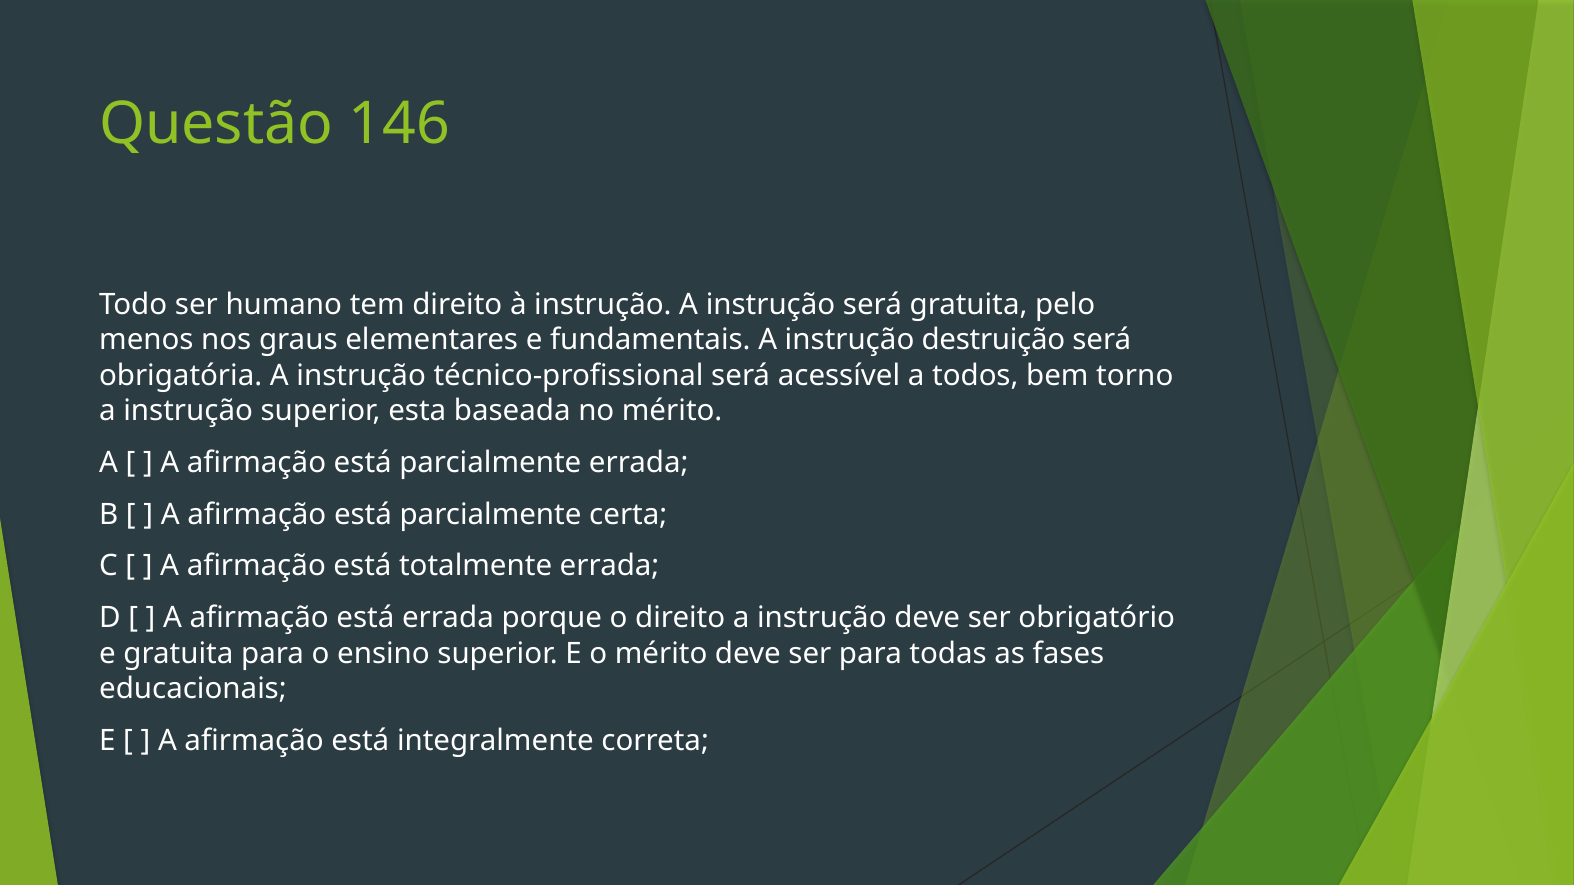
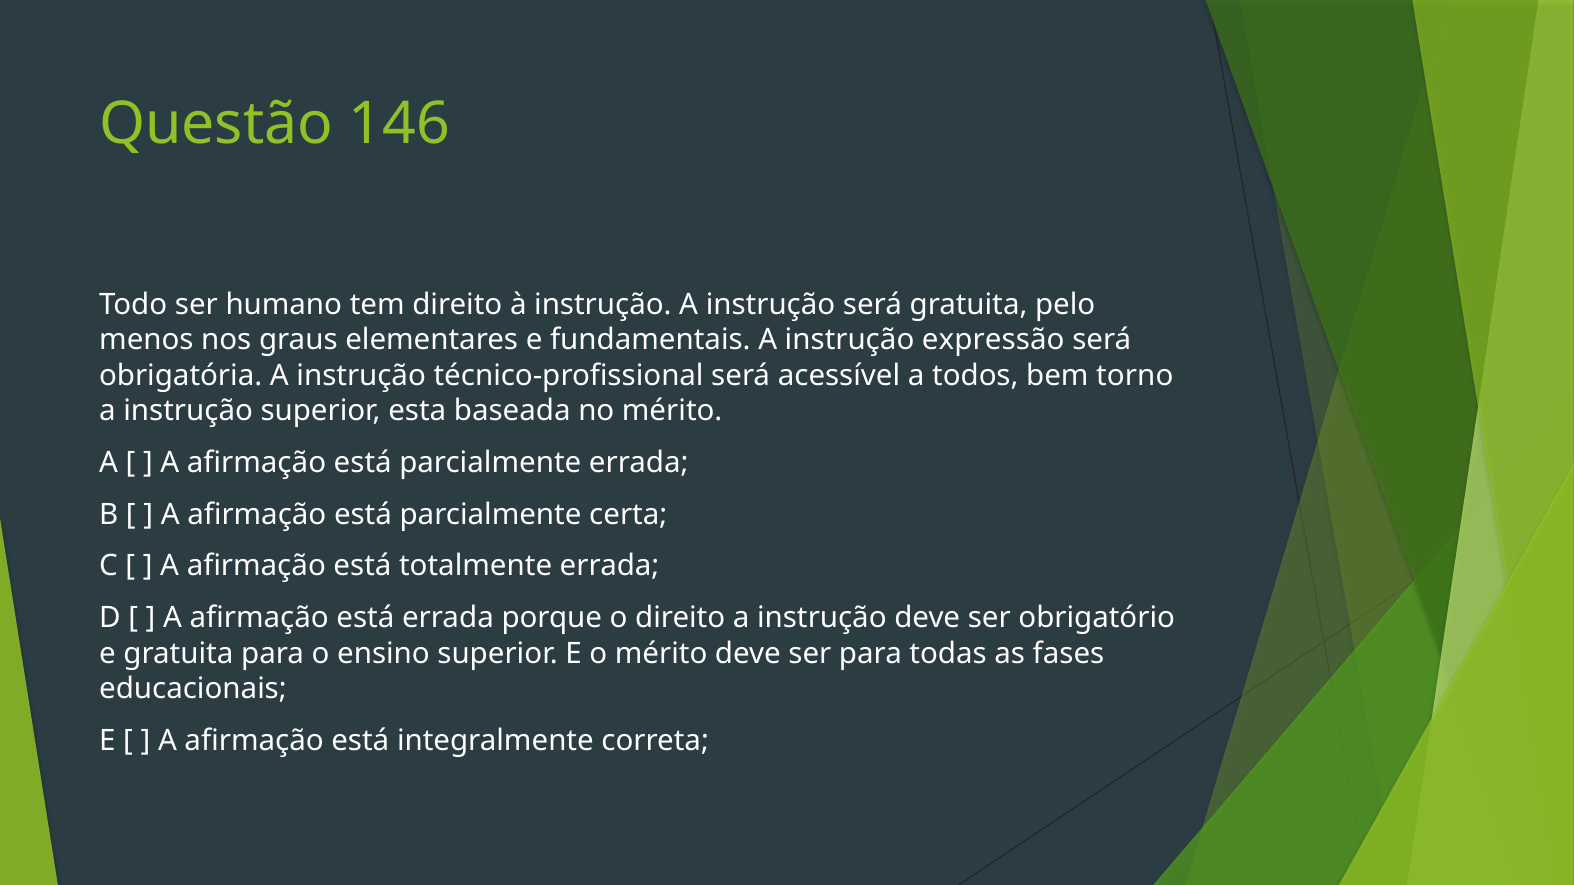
destruição: destruição -> expressão (993, 340)
